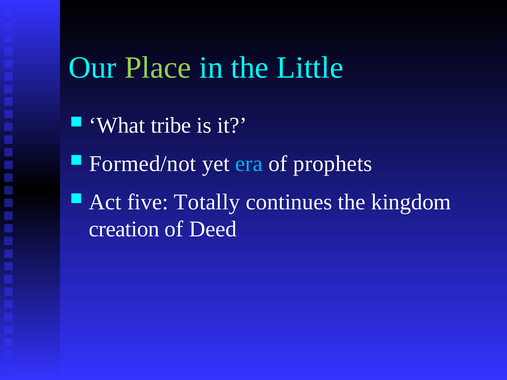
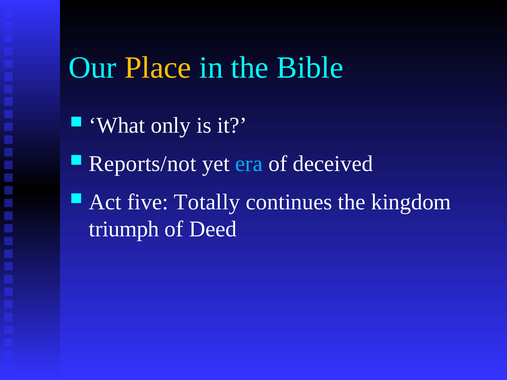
Place colour: light green -> yellow (158, 68)
Little: Little -> Bible (310, 68)
tribe: tribe -> only (171, 126)
Formed/not: Formed/not -> Reports/not (143, 164)
prophets: prophets -> deceived (333, 164)
creation: creation -> triumph (124, 229)
